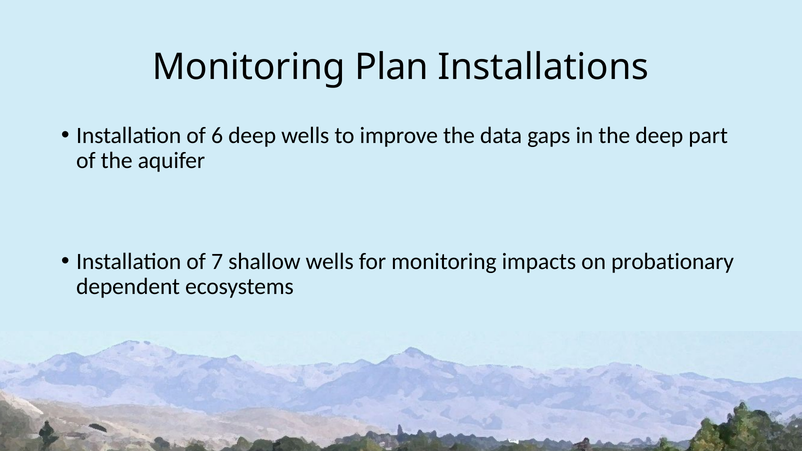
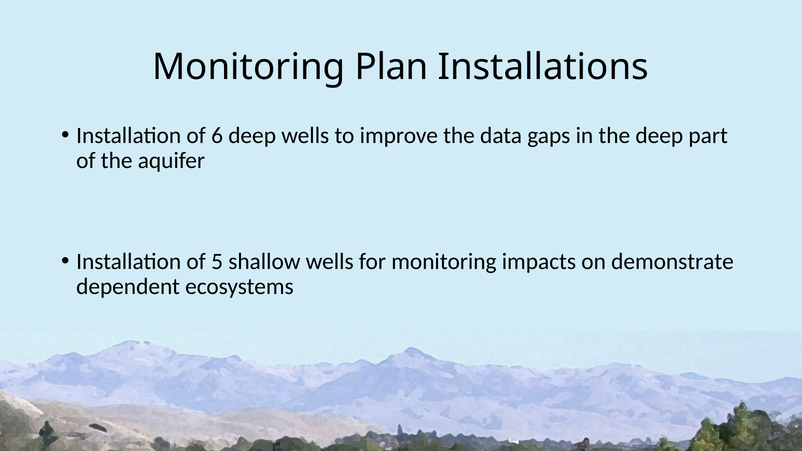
7: 7 -> 5 (217, 261)
probationary: probationary -> demonstrate (672, 261)
